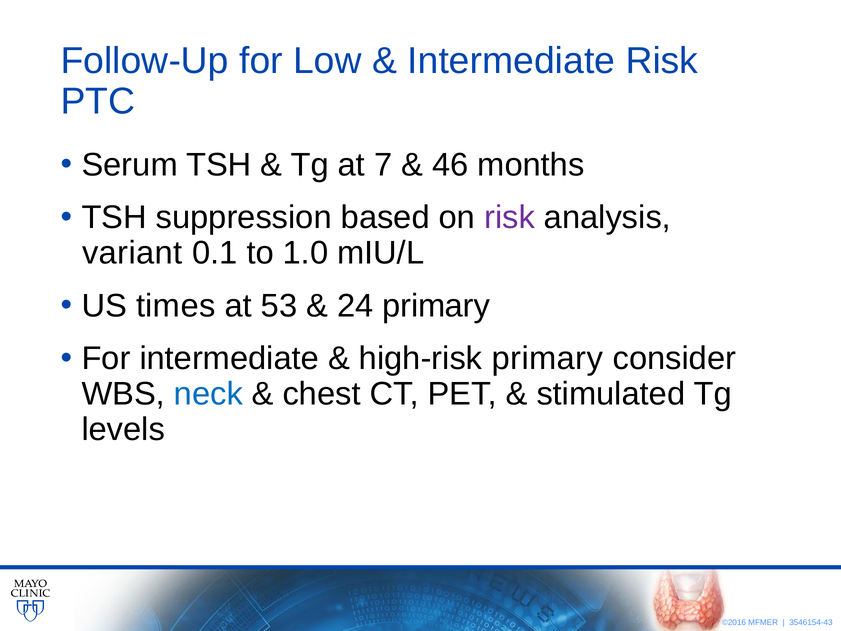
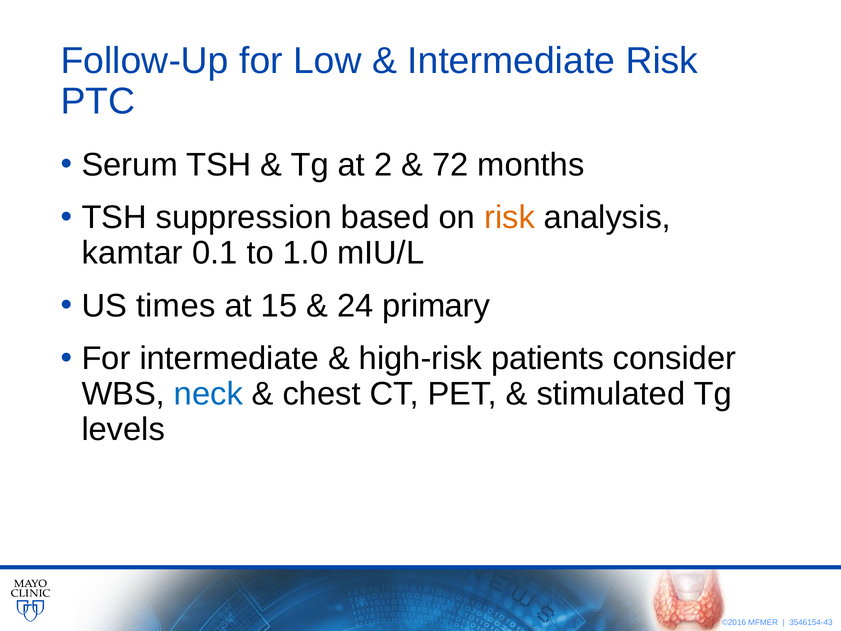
7: 7 -> 2 (383, 165)
46: 46 -> 72 (450, 165)
risk colour: purple -> orange (510, 218)
variant: variant -> kamtar (132, 253)
53: 53 -> 15 (279, 306)
high-risk primary: primary -> patients (548, 359)
